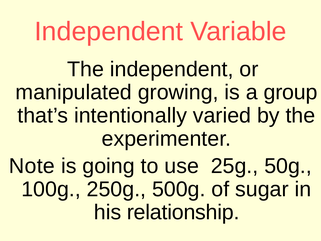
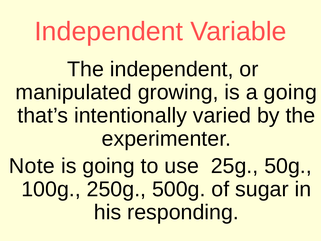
a group: group -> going (290, 92)
relationship: relationship -> responding (183, 212)
